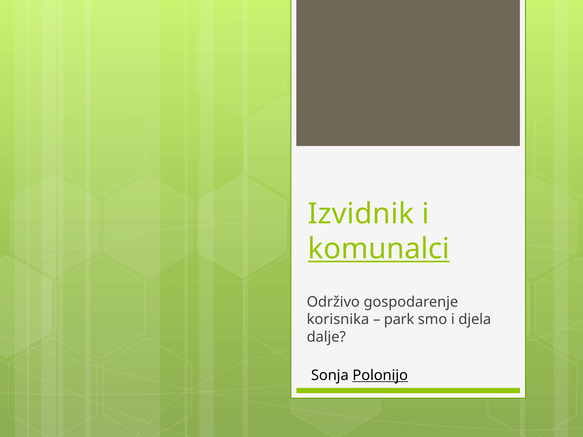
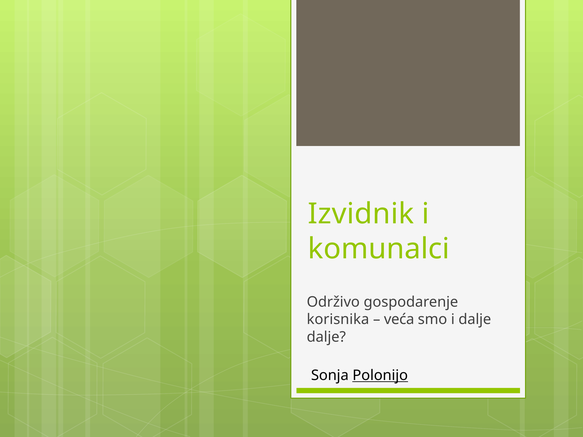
komunalci underline: present -> none (379, 249)
park: park -> veća (399, 320)
i djela: djela -> dalje (475, 320)
